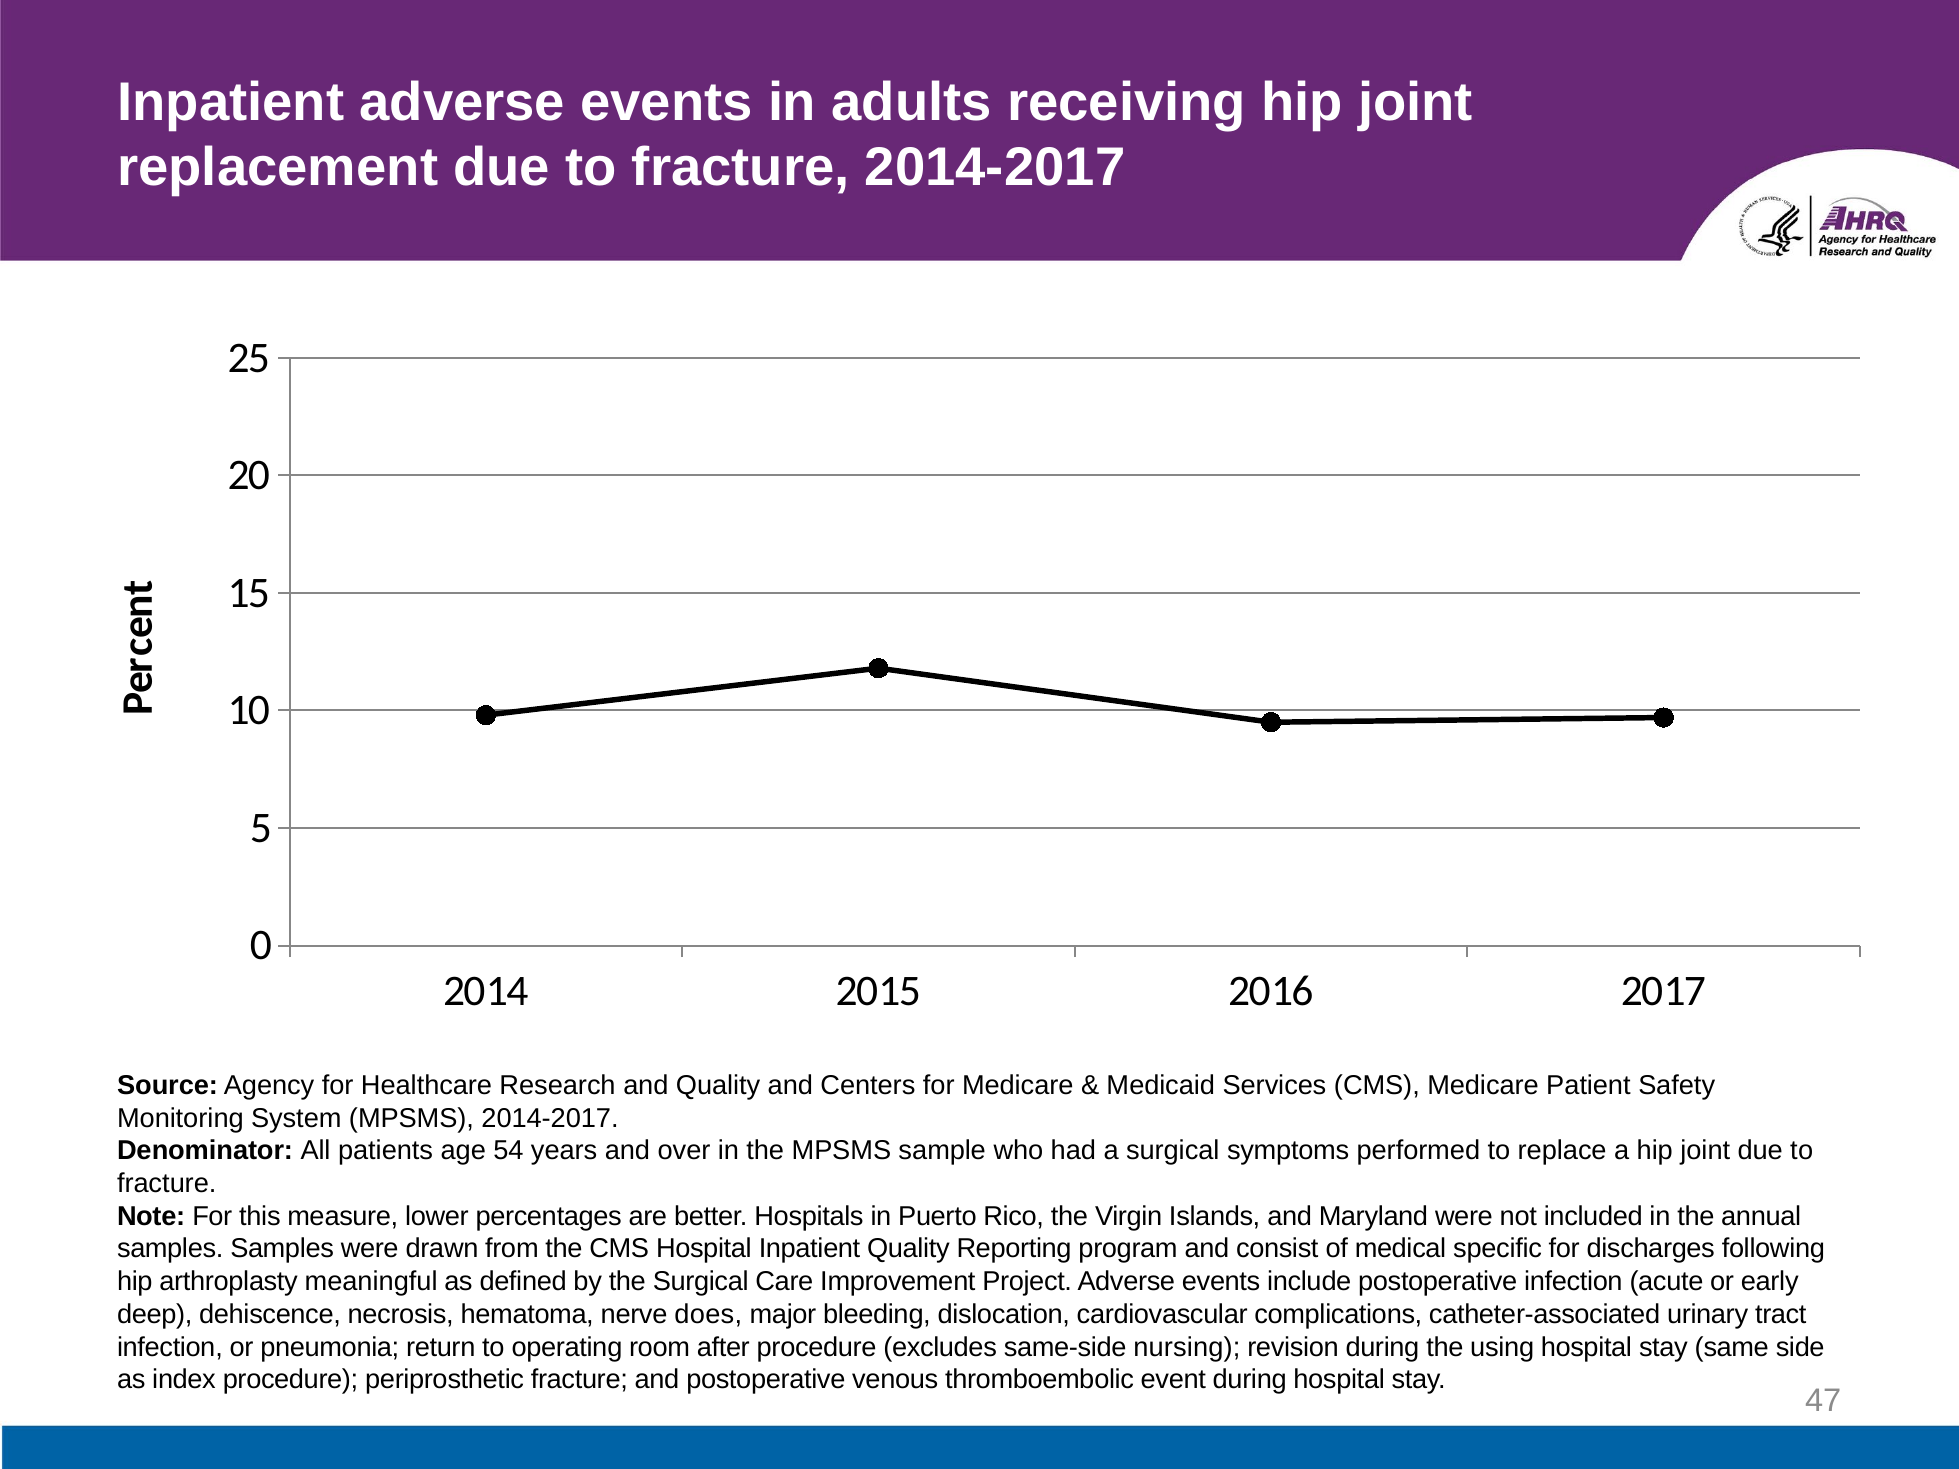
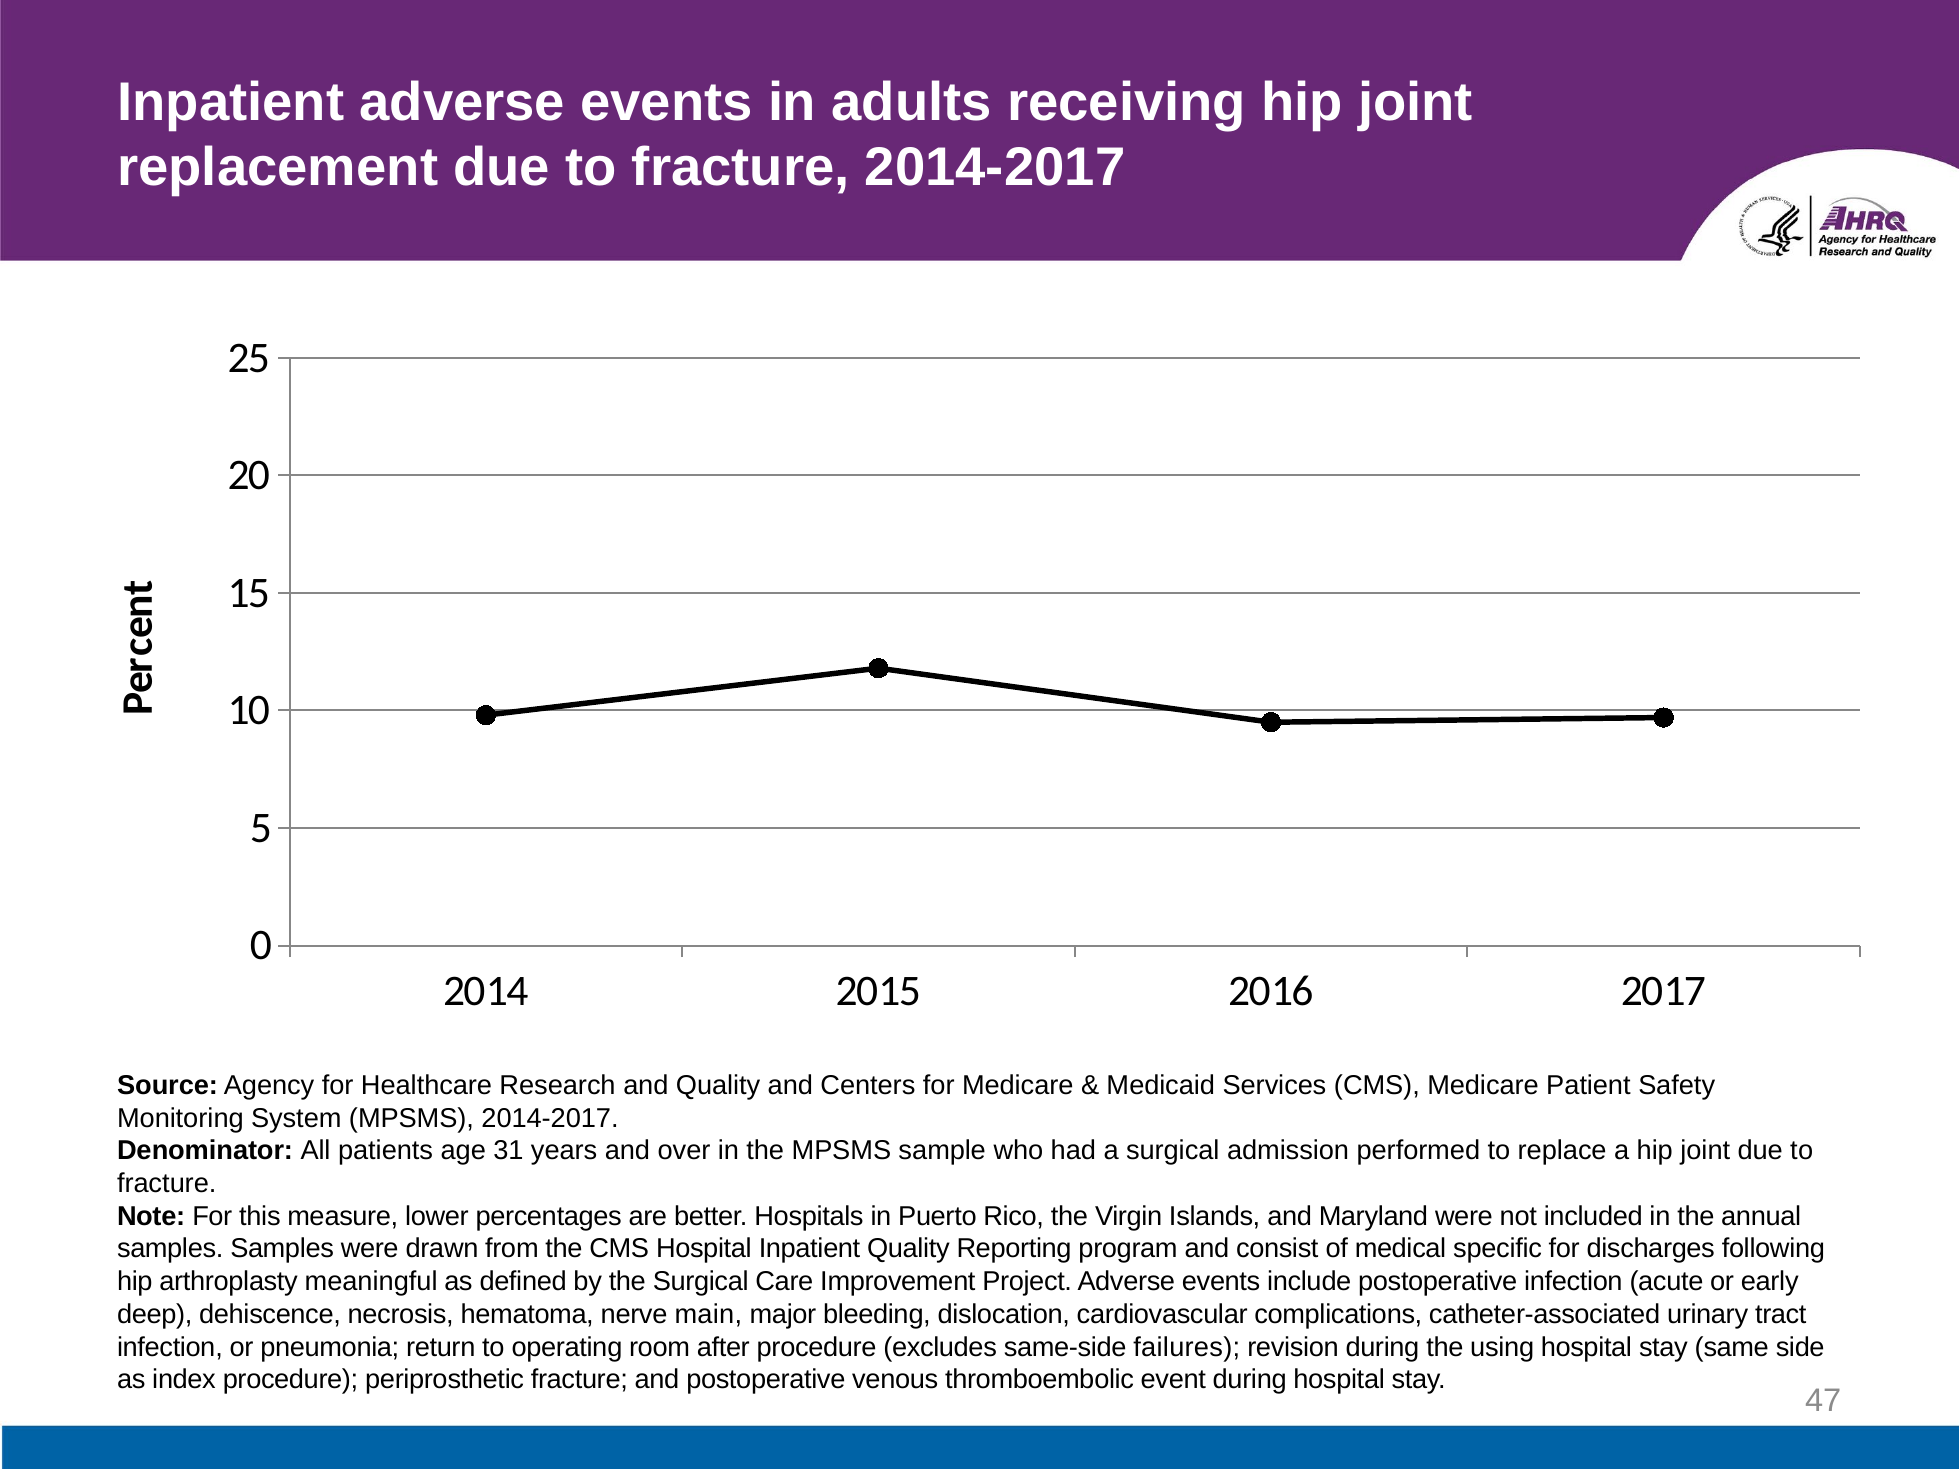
54: 54 -> 31 (508, 1151)
symptoms: symptoms -> admission (1288, 1151)
does: does -> main (708, 1315)
nursing: nursing -> failures (1187, 1347)
